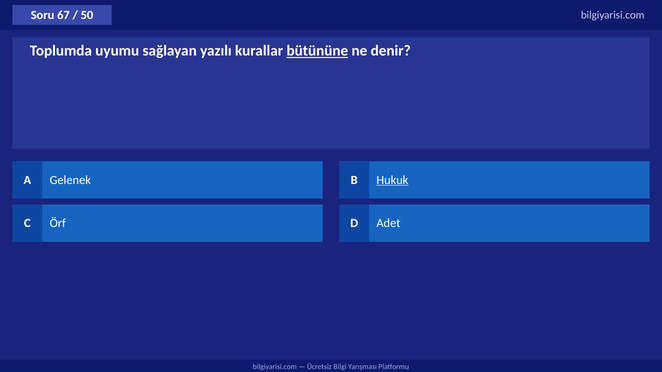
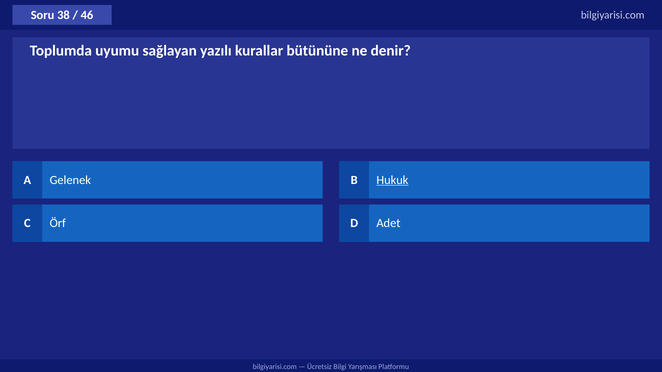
67: 67 -> 38 (63, 15)
50: 50 -> 46 (87, 15)
bütününe underline: present -> none (317, 51)
